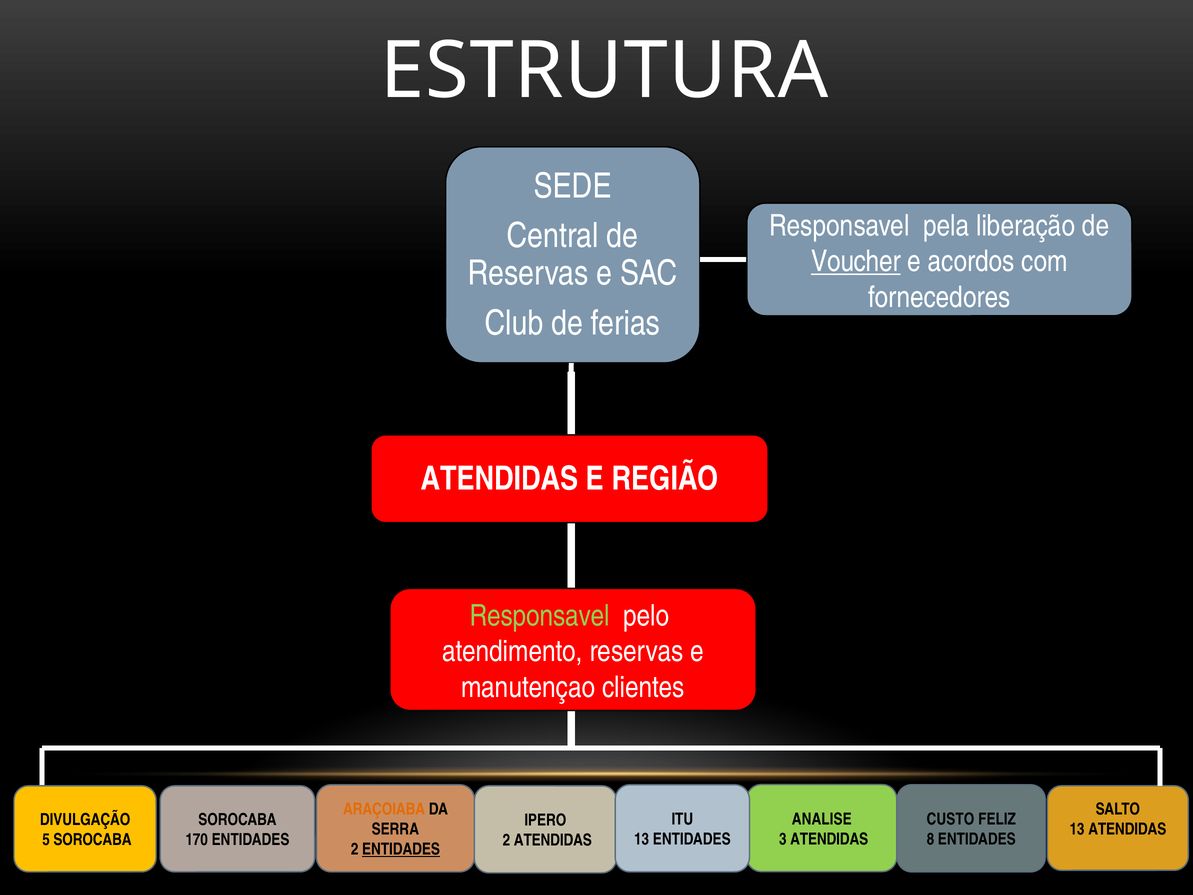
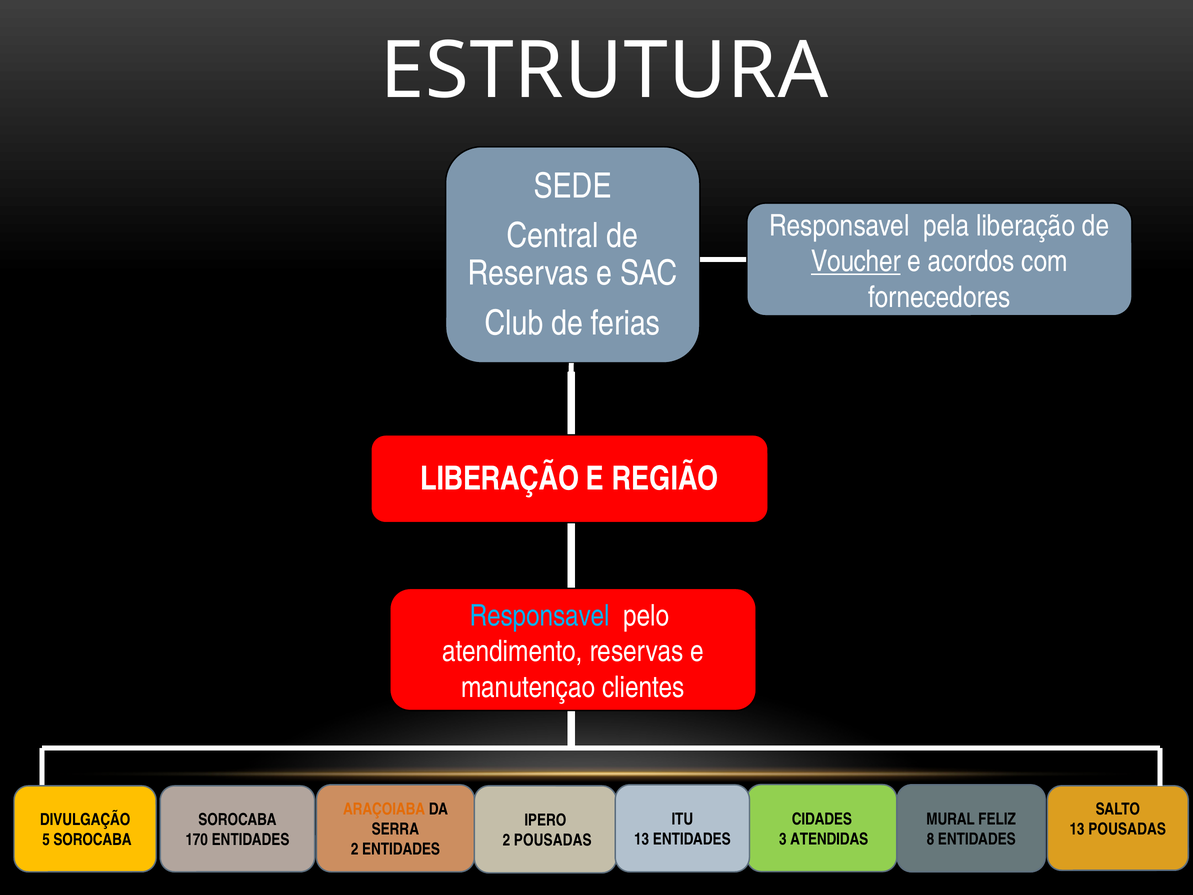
ATENDIDAS: ATENDIDAS -> LIBERAÇÃO (500, 478)
Responsavel colour: light green -> light blue (540, 616)
ANALISE: ANALISE -> CIDADES (822, 819)
CUSTO: CUSTO -> MURAL (951, 819)
13 ATENDIDAS: ATENDIDAS -> POUSADAS (1127, 829)
2 ATENDIDAS: ATENDIDAS -> POUSADAS (553, 840)
ENTIDADES underline: present -> none (401, 849)
